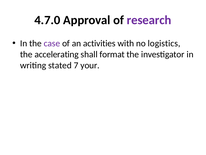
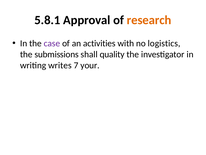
4.7.0: 4.7.0 -> 5.8.1 (47, 20)
research colour: purple -> orange (149, 20)
accelerating: accelerating -> submissions (57, 54)
format: format -> quality (112, 54)
stated: stated -> writes (60, 65)
